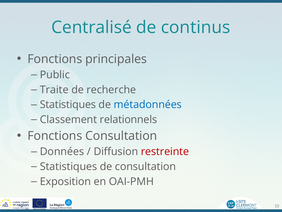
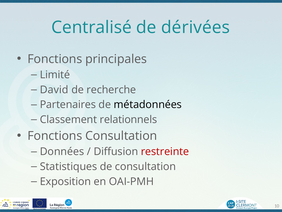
continus: continus -> dérivées (196, 27)
Public: Public -> Limité (55, 75)
Traite: Traite -> David (54, 90)
Statistiques: Statistiques -> Partenaires (68, 104)
métadonnées colour: blue -> black (148, 104)
